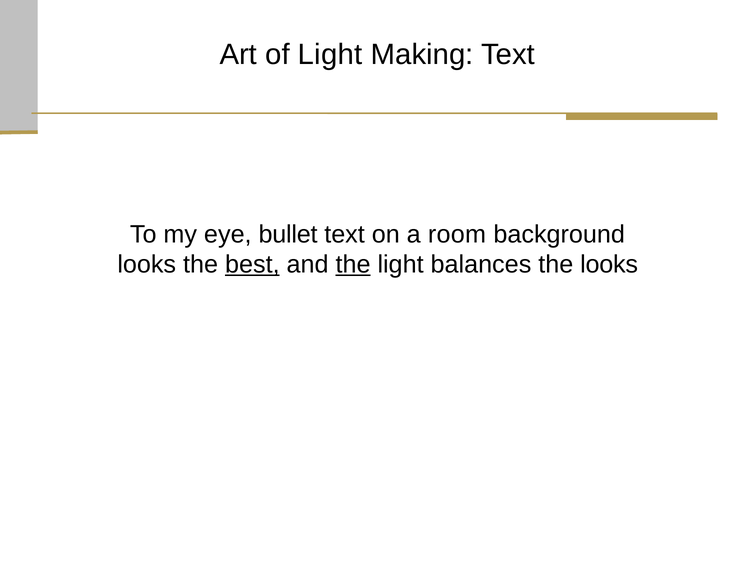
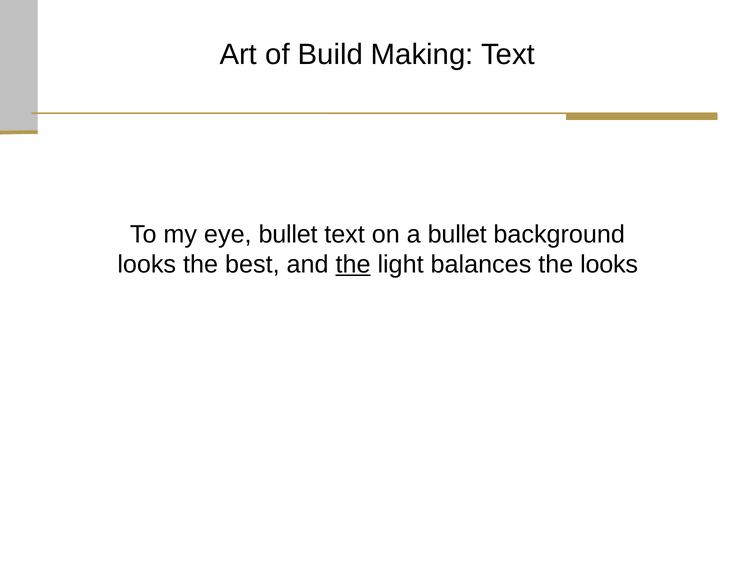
of Light: Light -> Build (330, 55)
a room: room -> bullet (457, 234)
best underline: present -> none (252, 265)
